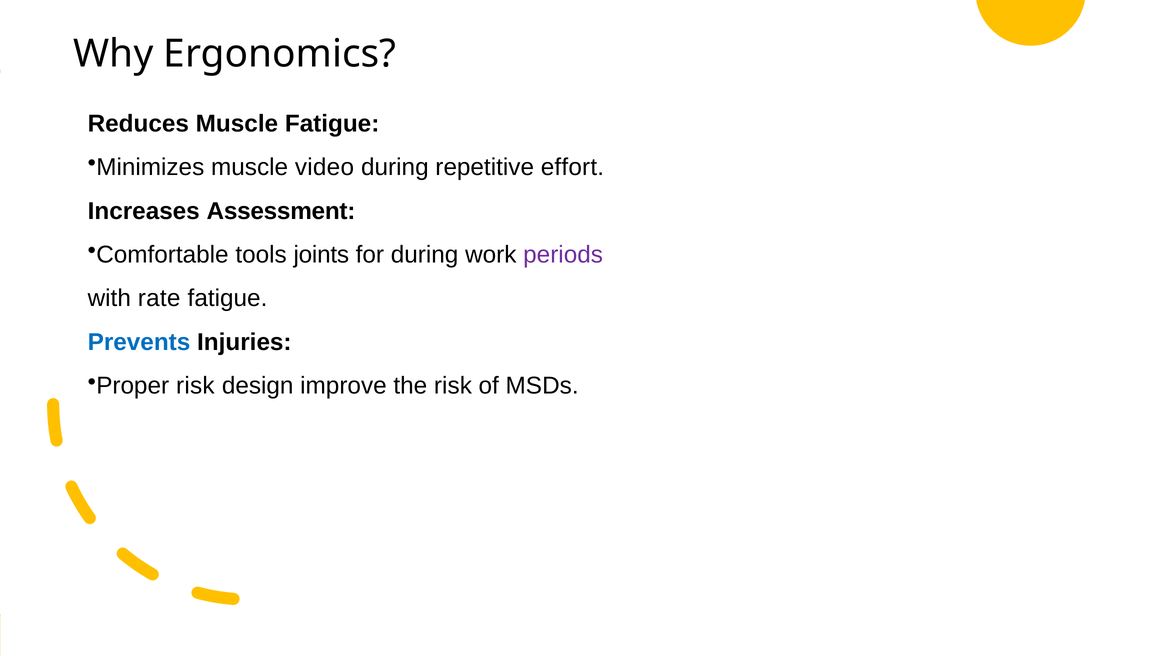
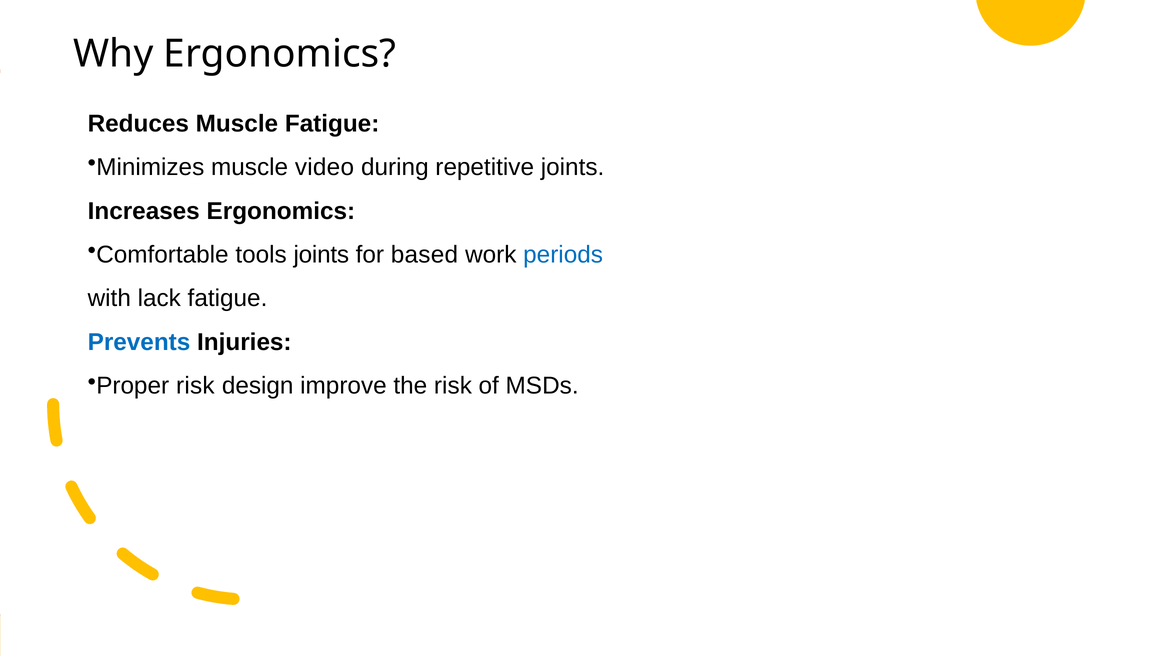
repetitive effort: effort -> joints (573, 167)
Increases Assessment: Assessment -> Ergonomics (281, 211)
for during: during -> based (424, 255)
periods colour: purple -> blue (563, 255)
rate: rate -> lack (159, 298)
